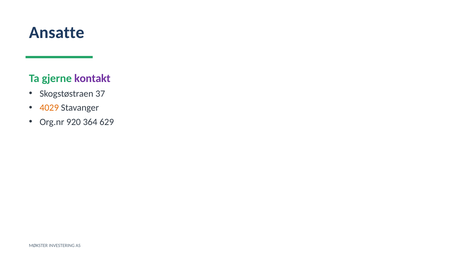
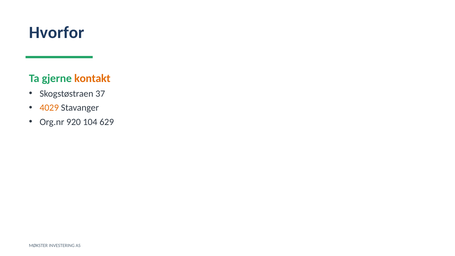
Ansatte: Ansatte -> Hvorfor (57, 32)
kontakt colour: purple -> orange (92, 78)
364: 364 -> 104 (90, 122)
